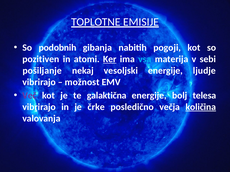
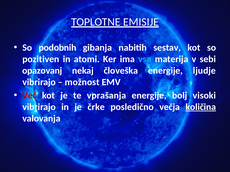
pogoji: pogoji -> sestav (167, 48)
Ker underline: present -> none (110, 59)
pošiljanje: pošiljanje -> opazovanj (42, 71)
vesoljski: vesoljski -> človeška (121, 71)
Več colour: purple -> red (29, 96)
galaktična: galaktična -> vprašanja (107, 96)
telesa: telesa -> visoki (204, 96)
